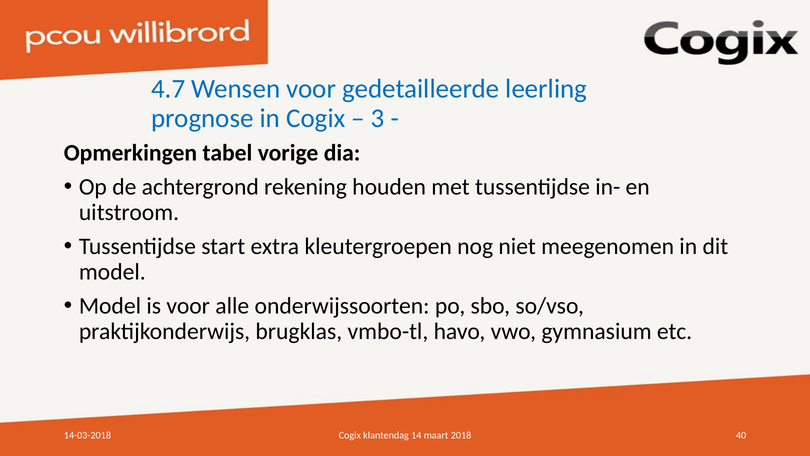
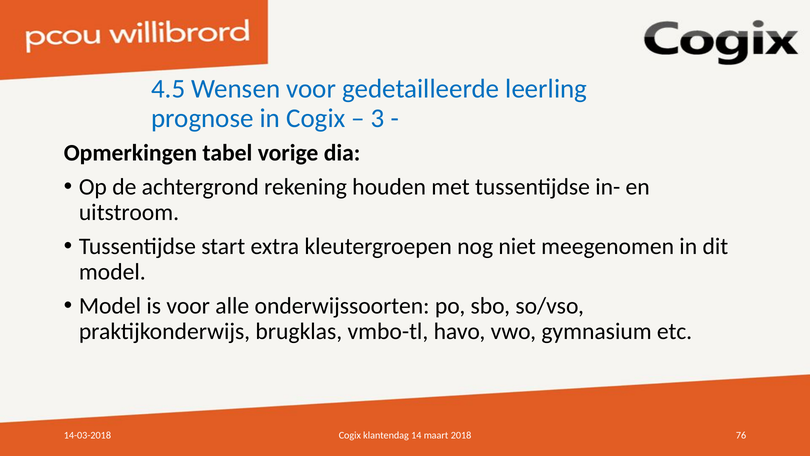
4.7: 4.7 -> 4.5 (168, 89)
40: 40 -> 76 (741, 435)
